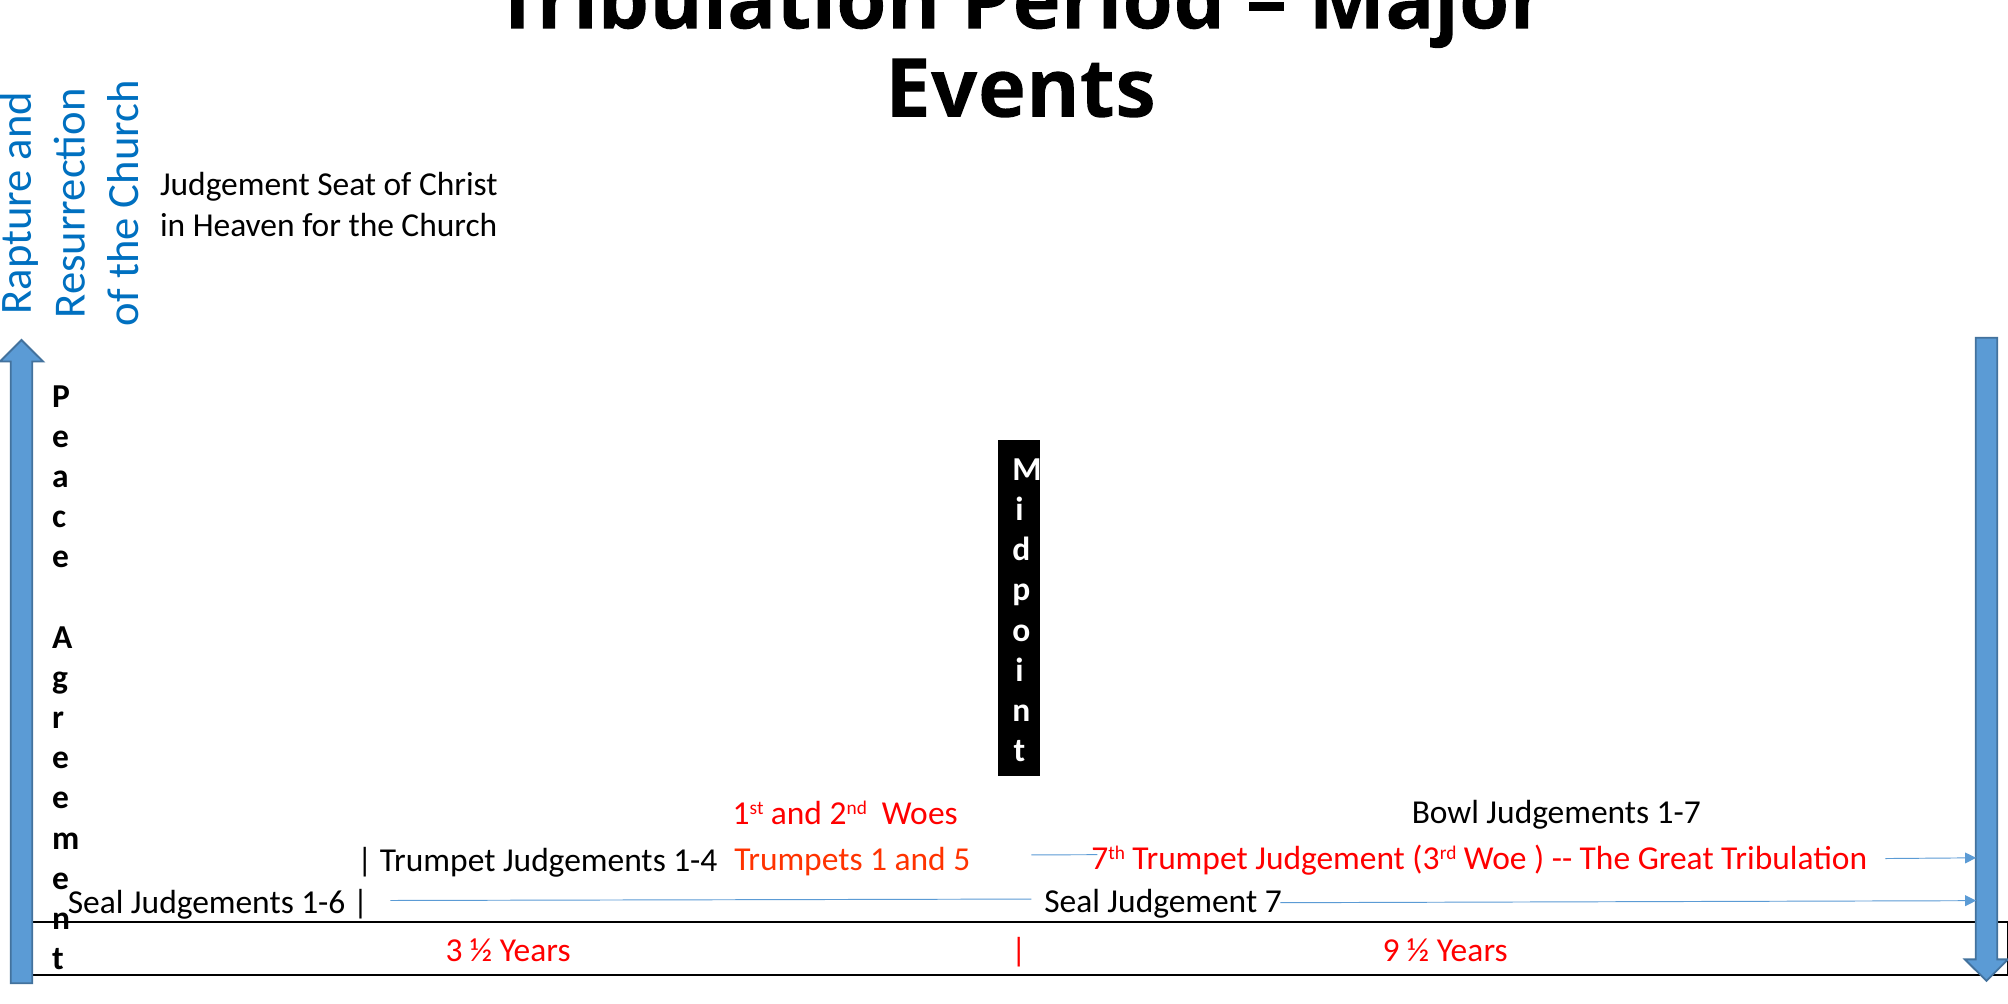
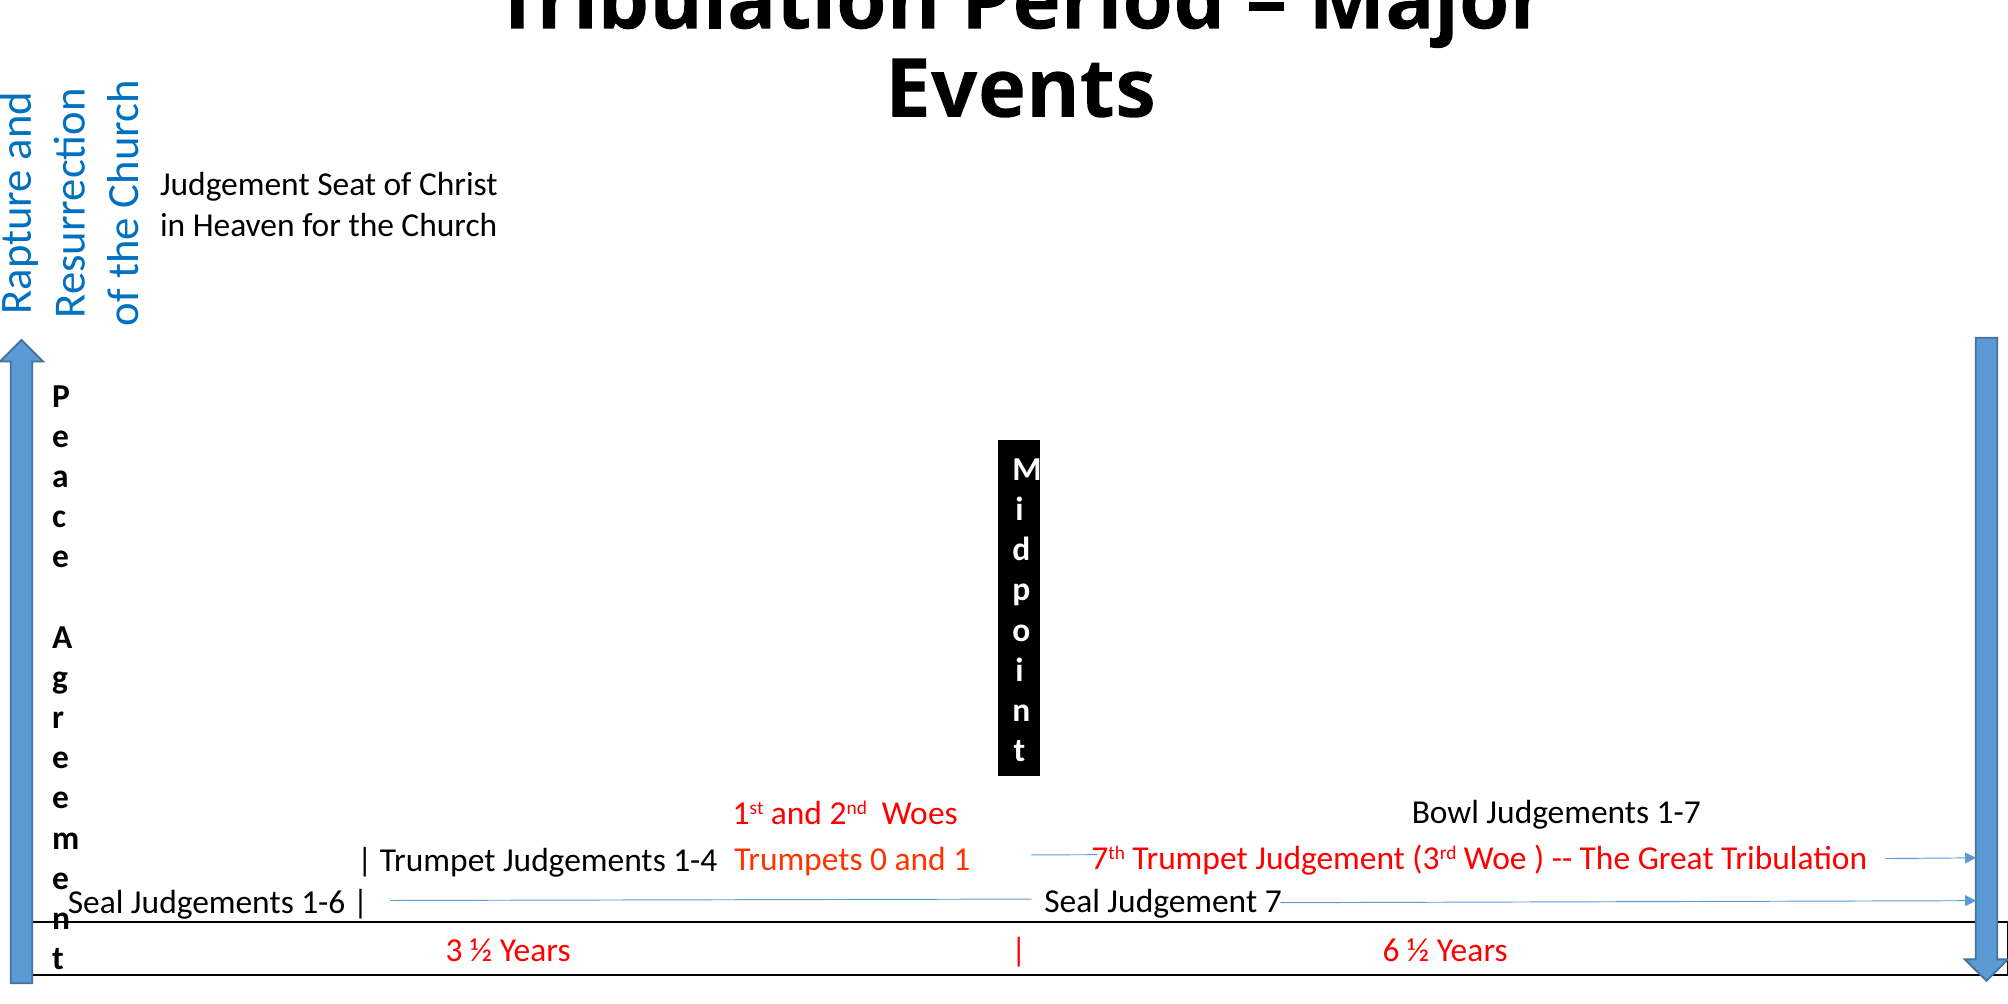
1: 1 -> 0 (879, 860)
5: 5 -> 1 (962, 860)
9: 9 -> 6 (1391, 951)
